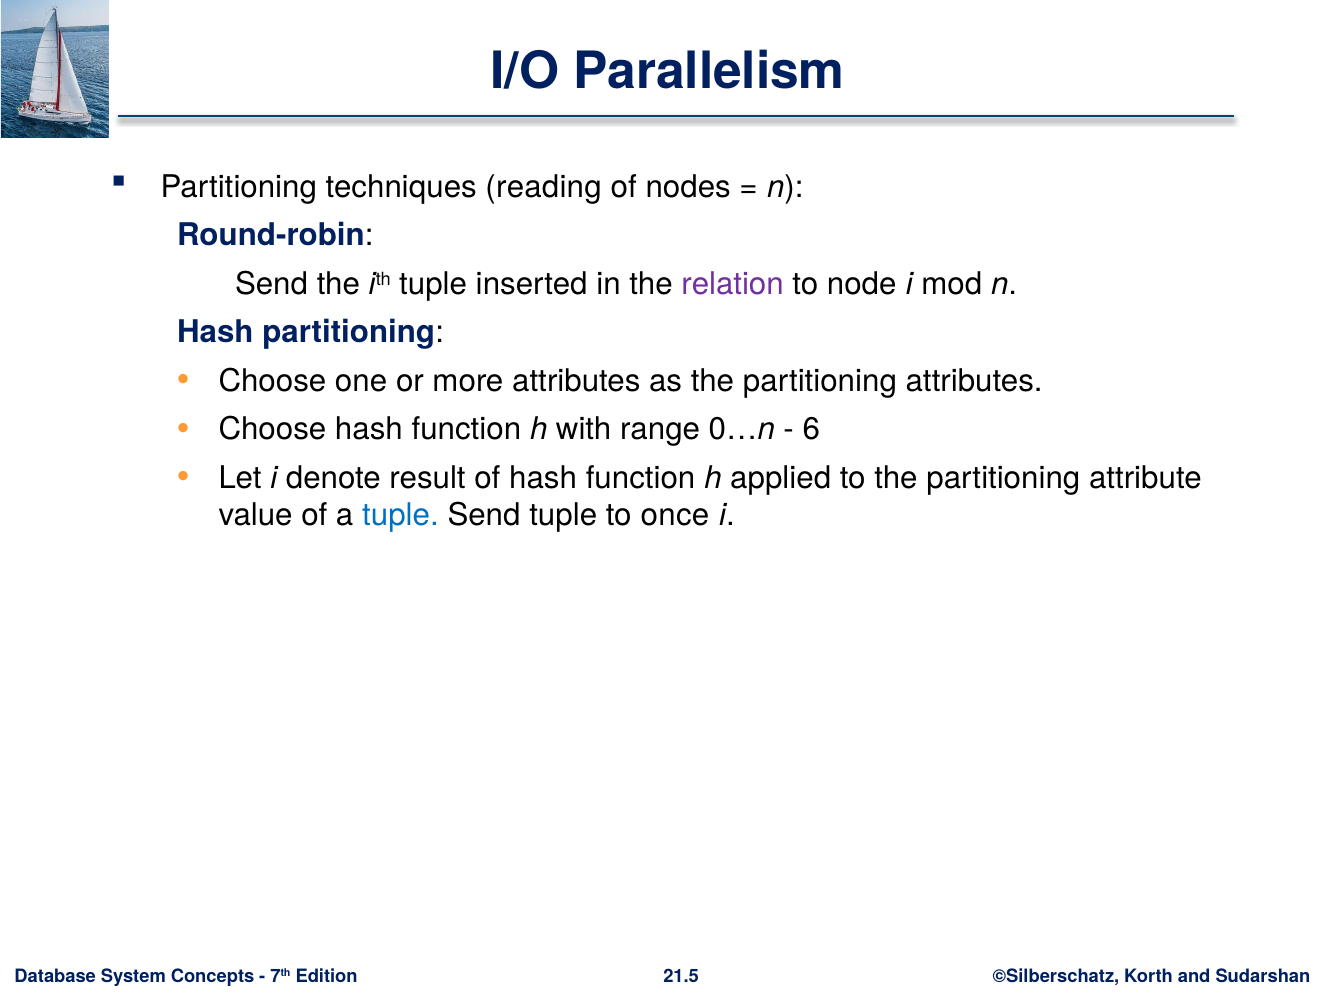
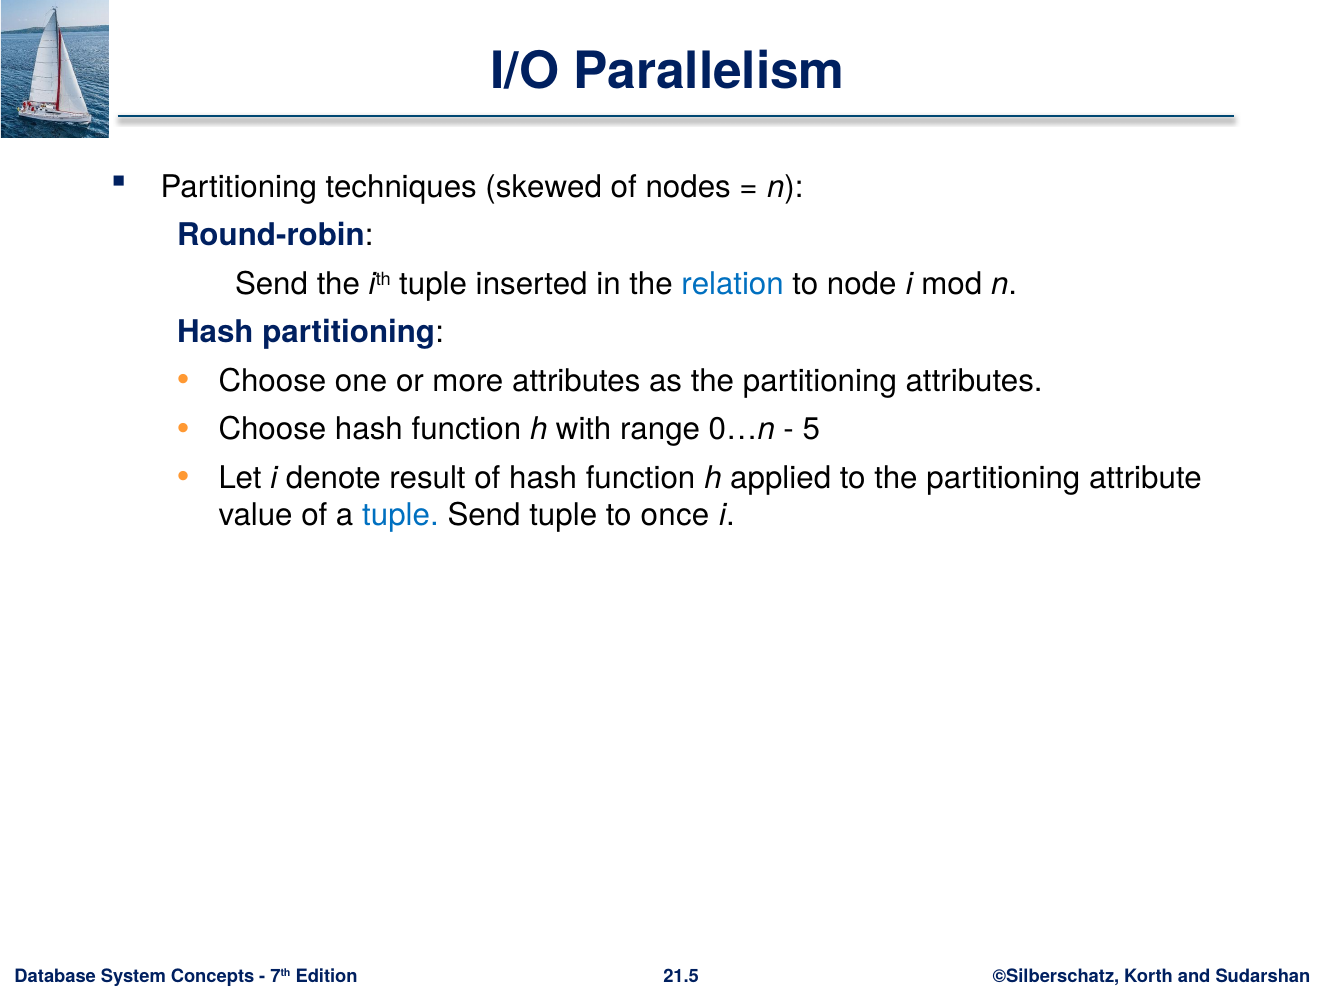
reading: reading -> skewed (544, 187)
relation colour: purple -> blue (733, 284)
6: 6 -> 5 (811, 430)
